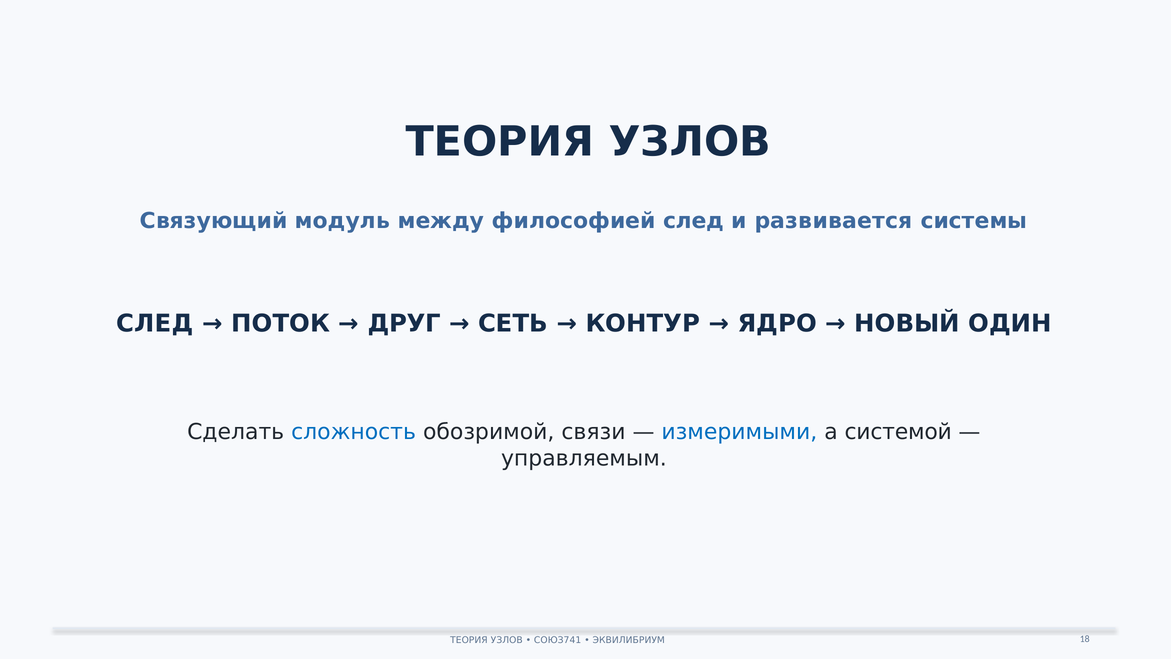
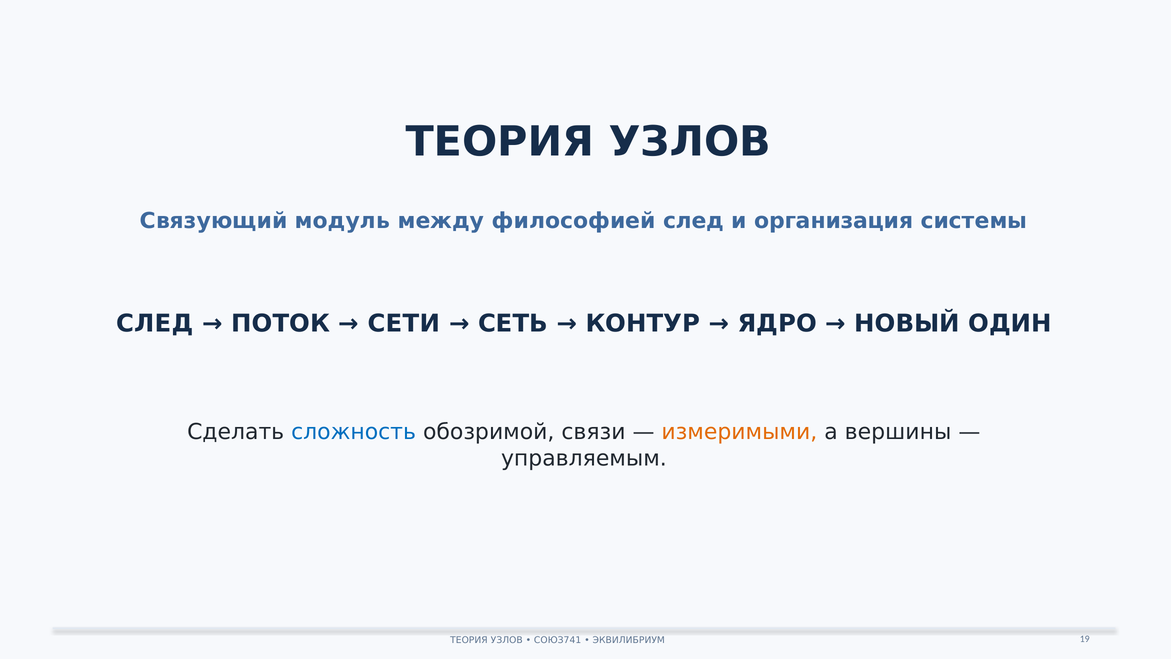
развивается: развивается -> организация (834, 221)
ДРУГ: ДРУГ -> СЕТИ (404, 324)
измеримыми colour: blue -> orange (739, 432)
системой: системой -> вершины (898, 432)
18: 18 -> 19 (1085, 639)
